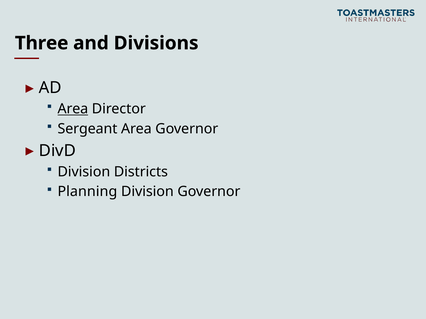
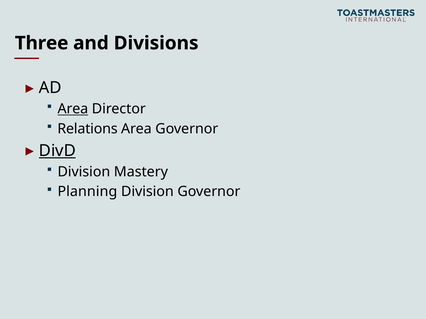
Sergeant: Sergeant -> Relations (88, 129)
DivD underline: none -> present (57, 151)
Districts: Districts -> Mastery (141, 172)
